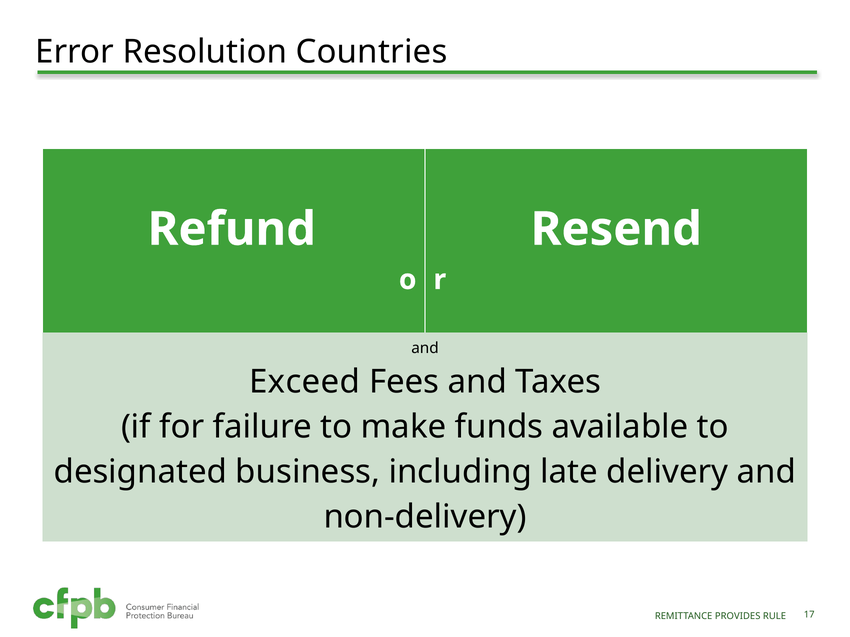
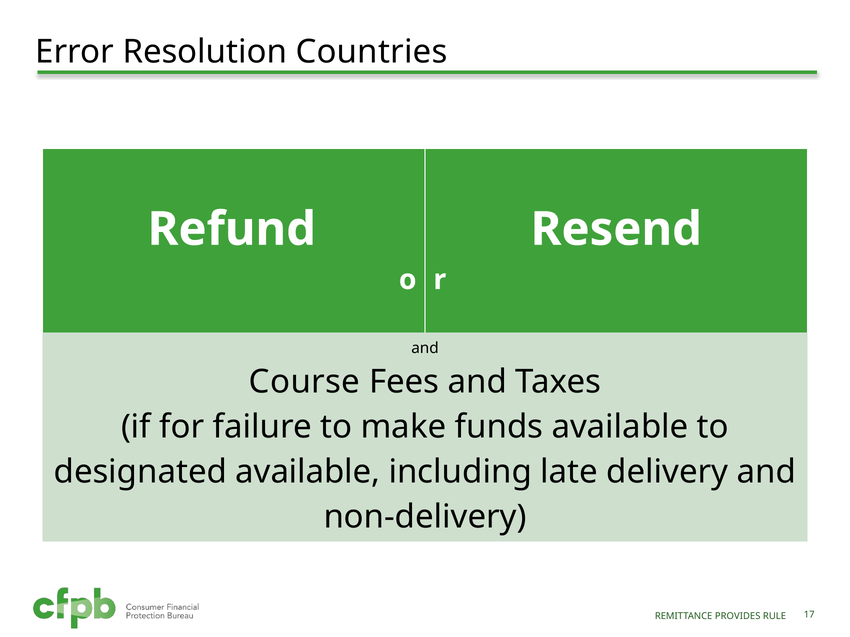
Exceed: Exceed -> Course (305, 382)
designated business: business -> available (308, 472)
